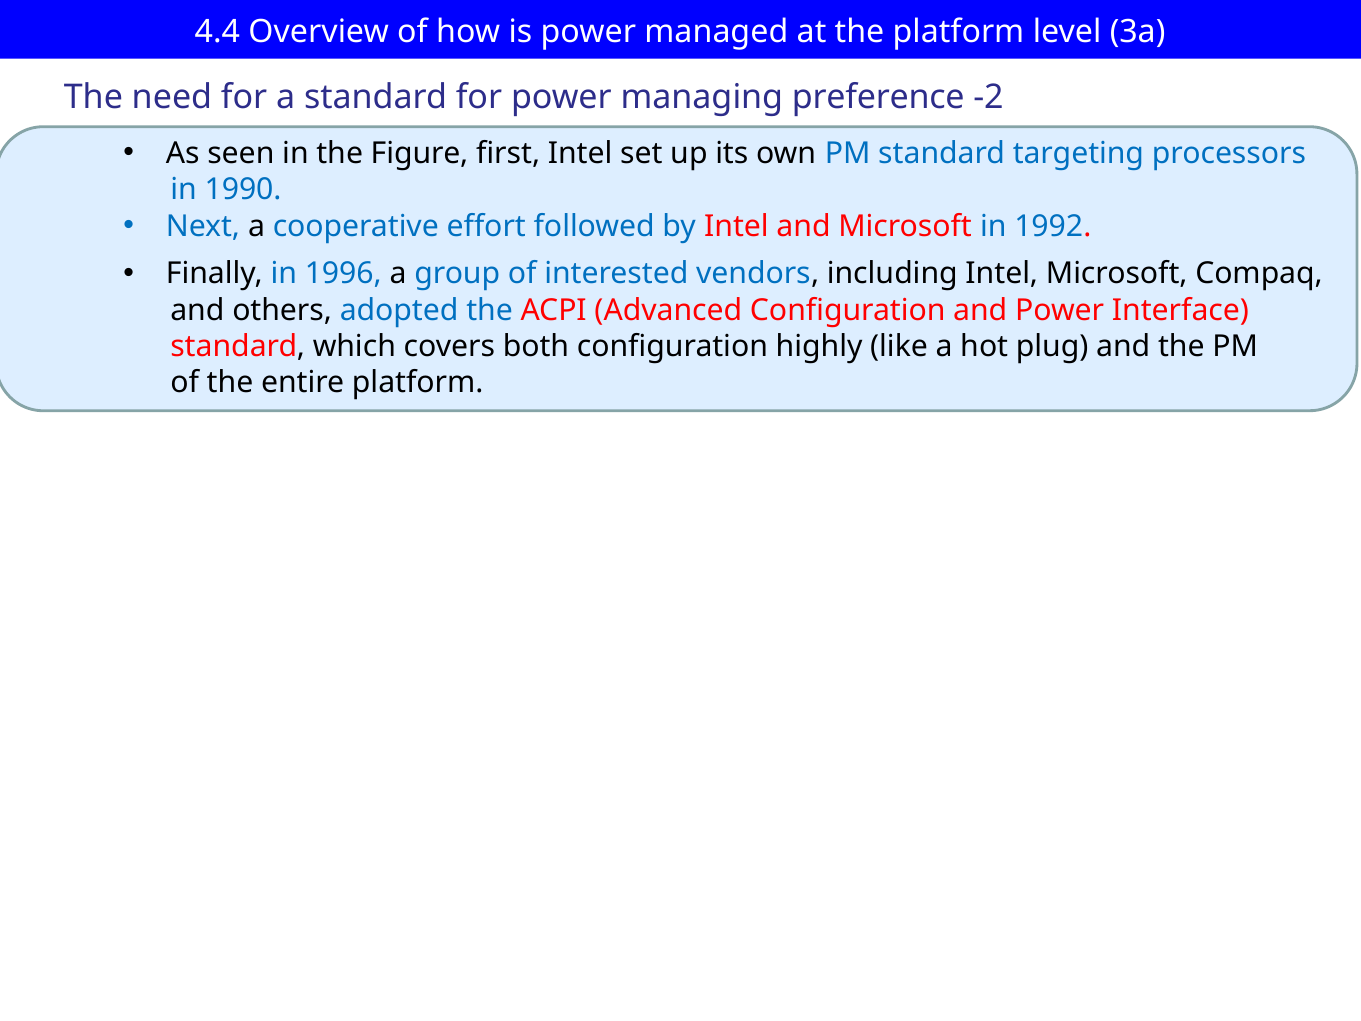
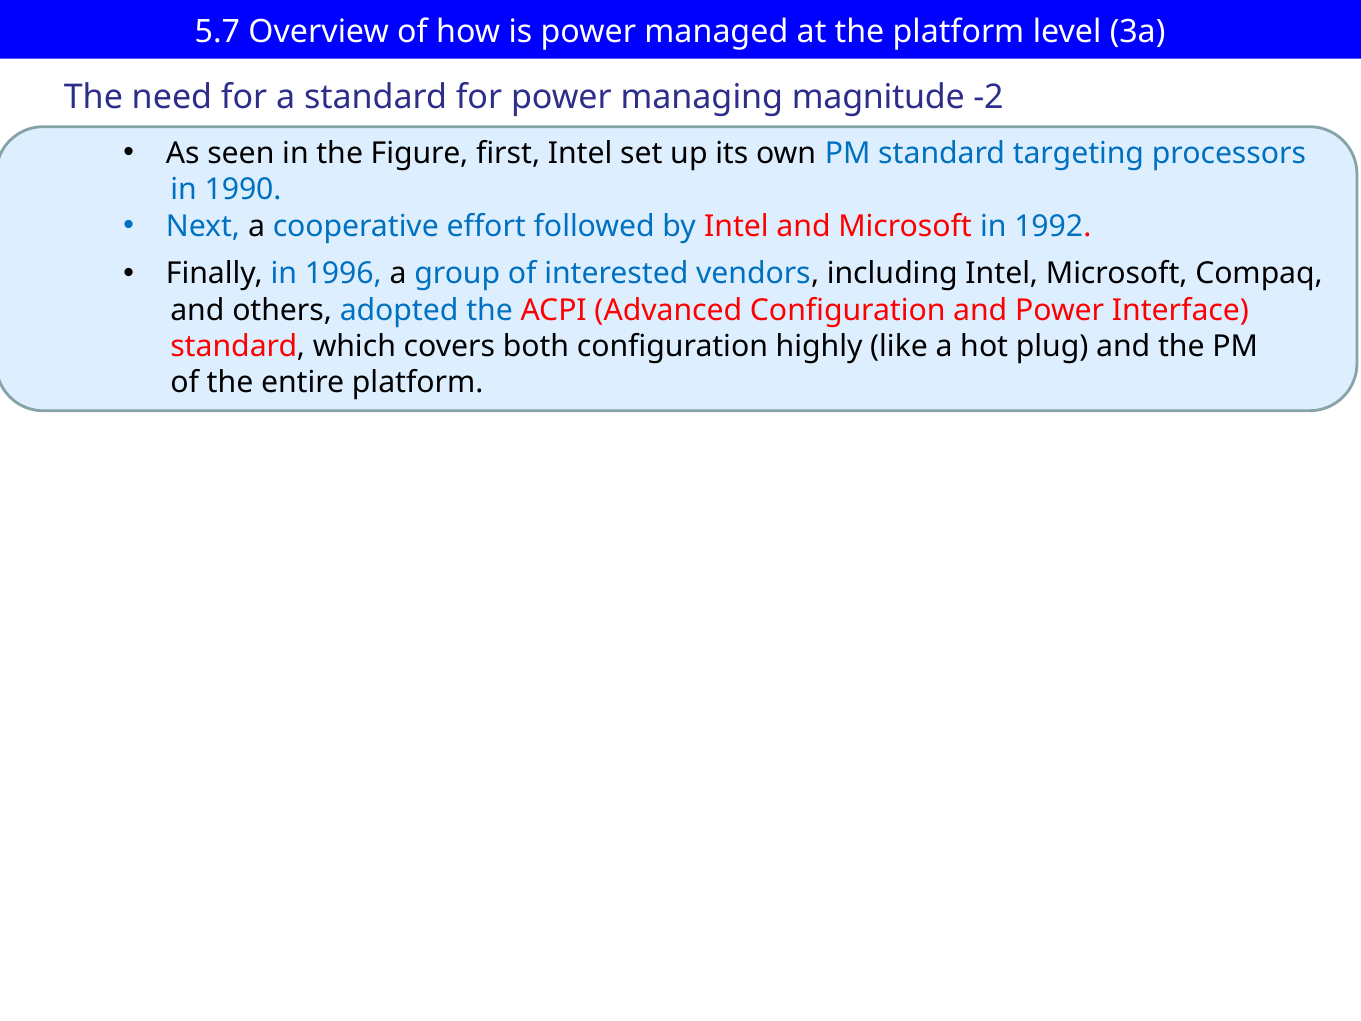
4.4: 4.4 -> 5.7 (217, 32)
preference: preference -> magnitude (878, 98)
